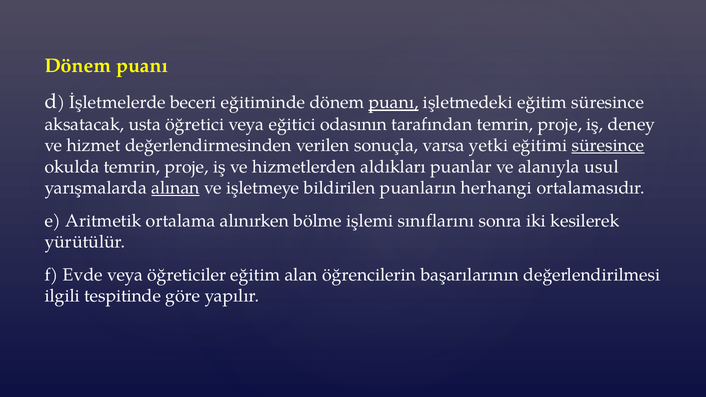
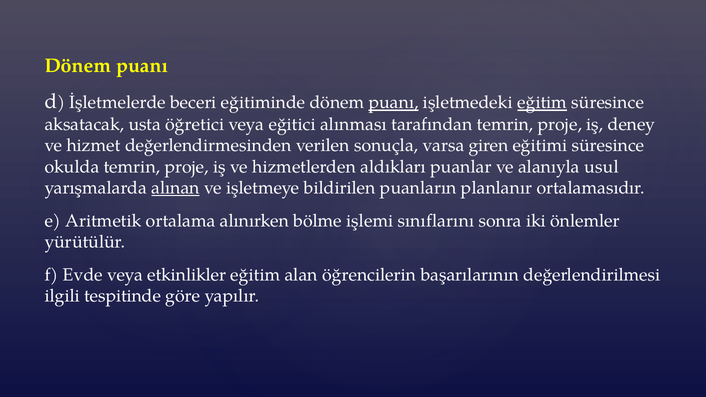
eğitim underline: none -> present (542, 103)
odasının: odasının -> alınması (353, 124)
yetki: yetki -> giren (489, 146)
süresince underline: present -> none (608, 146)
herhangi: herhangi -> planlanır (497, 188)
kesilerek: kesilerek -> önlemler (585, 221)
öğreticiler: öğreticiler -> etkinlikler (187, 275)
